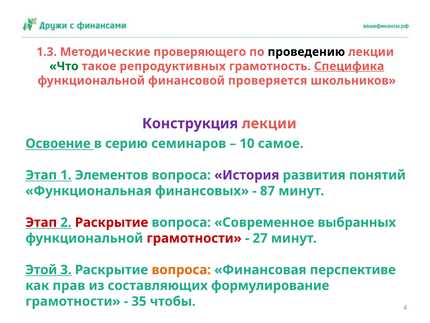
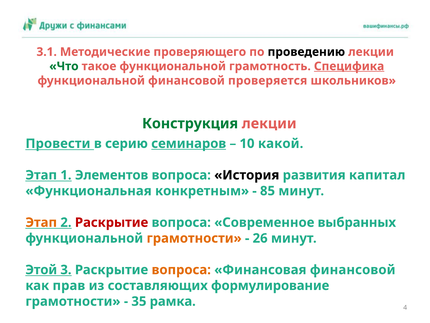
1.3: 1.3 -> 3.1 (47, 52)
такое репродуктивных: репродуктивных -> функциональной (173, 66)
Конструкция colour: purple -> green (190, 123)
Освоение: Освоение -> Провести (58, 143)
семинаров underline: none -> present (189, 143)
самое: самое -> какой (281, 143)
История colour: purple -> black (247, 175)
понятий: понятий -> капитал (377, 175)
финансовых: финансовых -> конкретным (202, 191)
87: 87 -> 85 (267, 191)
Этап colour: red -> orange (41, 222)
грамотности colour: red -> orange (194, 238)
27: 27 -> 26 (260, 238)
Финансовая перспективе: перспективе -> финансовой (353, 269)
чтобы: чтобы -> рамка (173, 301)
